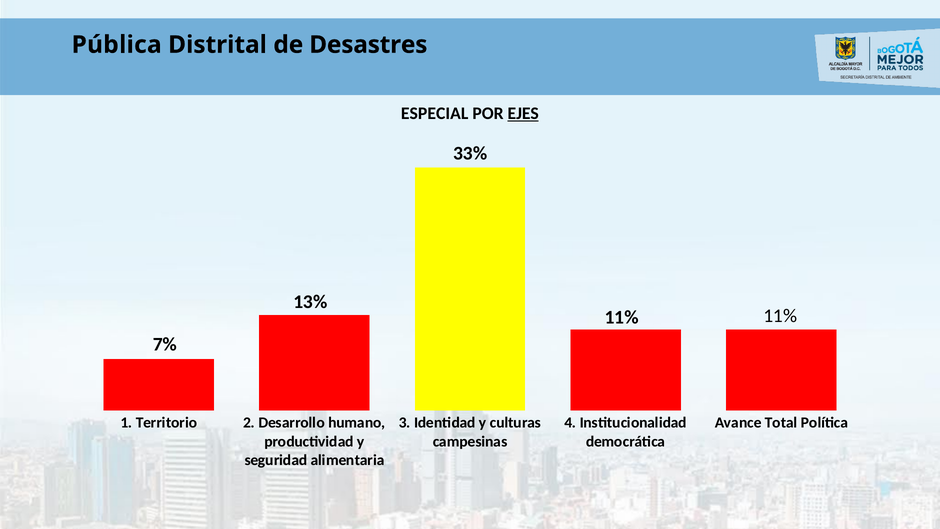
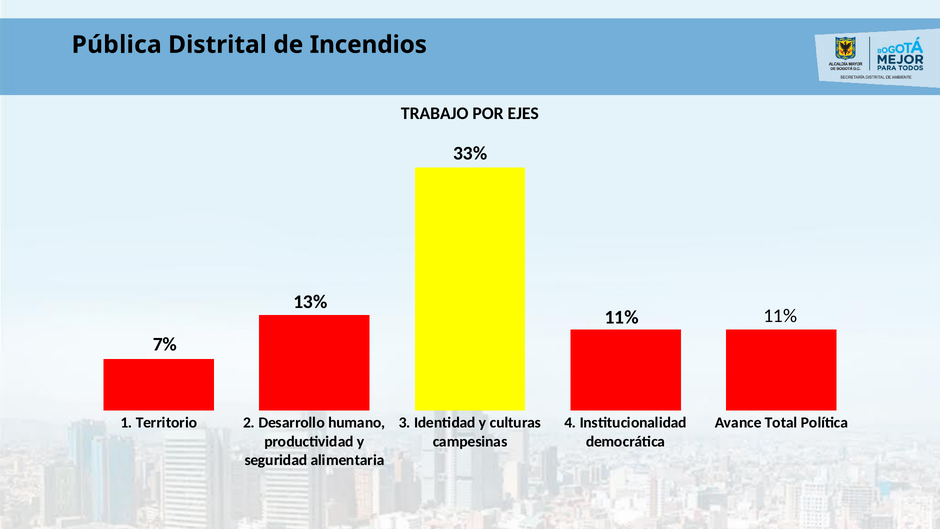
Desastres: Desastres -> Incendios (368, 45)
ESPECIAL: ESPECIAL -> TRABAJO (435, 113)
EJES underline: present -> none (523, 113)
